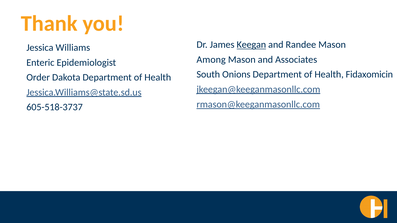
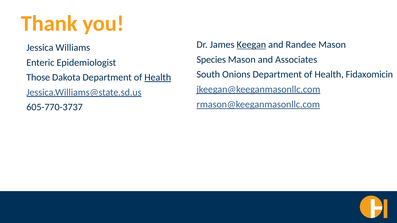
Among: Among -> Species (211, 60)
Order: Order -> Those (38, 77)
Health underline: none -> present (158, 77)
605-518-3737: 605-518-3737 -> 605-770-3737 (55, 107)
